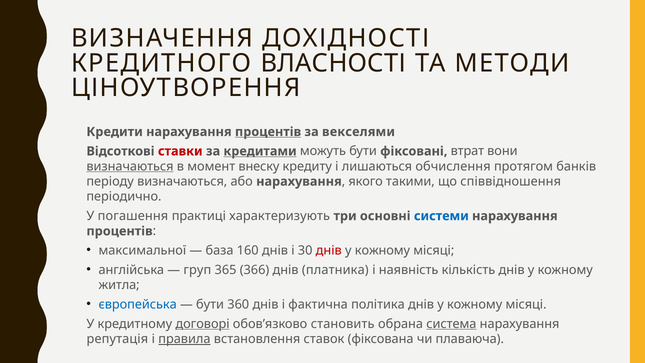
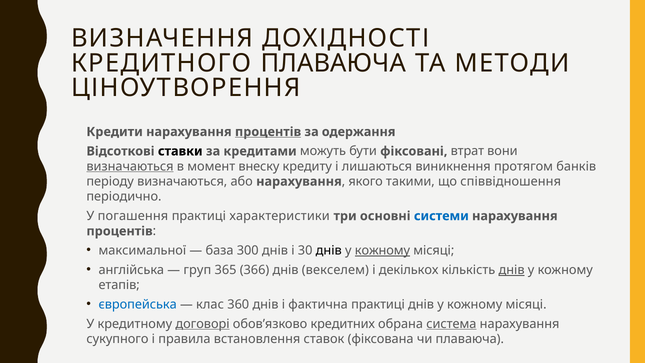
КРЕДИТНОГО ВЛАСНОСТІ: ВЛАСНОСТІ -> ПЛАВАЮЧА (333, 63)
векселями: векселями -> одержання (359, 132)
ставки colour: red -> black (180, 151)
кредитами underline: present -> none (260, 151)
обчислення: обчислення -> виникнення (453, 166)
характеризують: характеризують -> характеристики (280, 216)
160: 160 -> 300 (248, 250)
днів colour: red -> black (329, 250)
кожному underline: none -> present (382, 250)
платника: платника -> векселем (335, 270)
наявність: наявність -> декількох (409, 270)
днів underline: none -> present (512, 270)
житла: житла -> етапів (119, 285)
бути: бути -> клас (210, 304)
фактична політика: політика -> практиці (378, 304)
становить: становить -> кредитних (343, 324)
репутація: репутація -> сукупного (117, 339)
правила underline: present -> none (184, 339)
